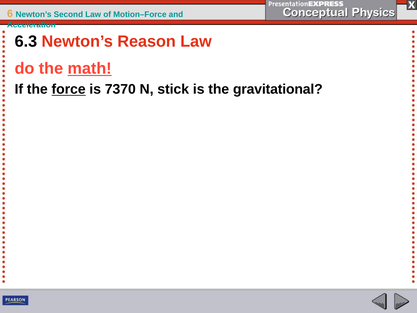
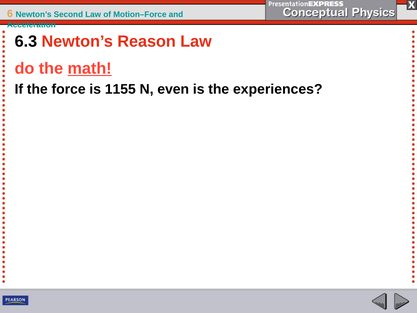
force underline: present -> none (69, 89)
7370: 7370 -> 1155 (120, 89)
stick: stick -> even (173, 89)
gravitational: gravitational -> experiences (278, 89)
